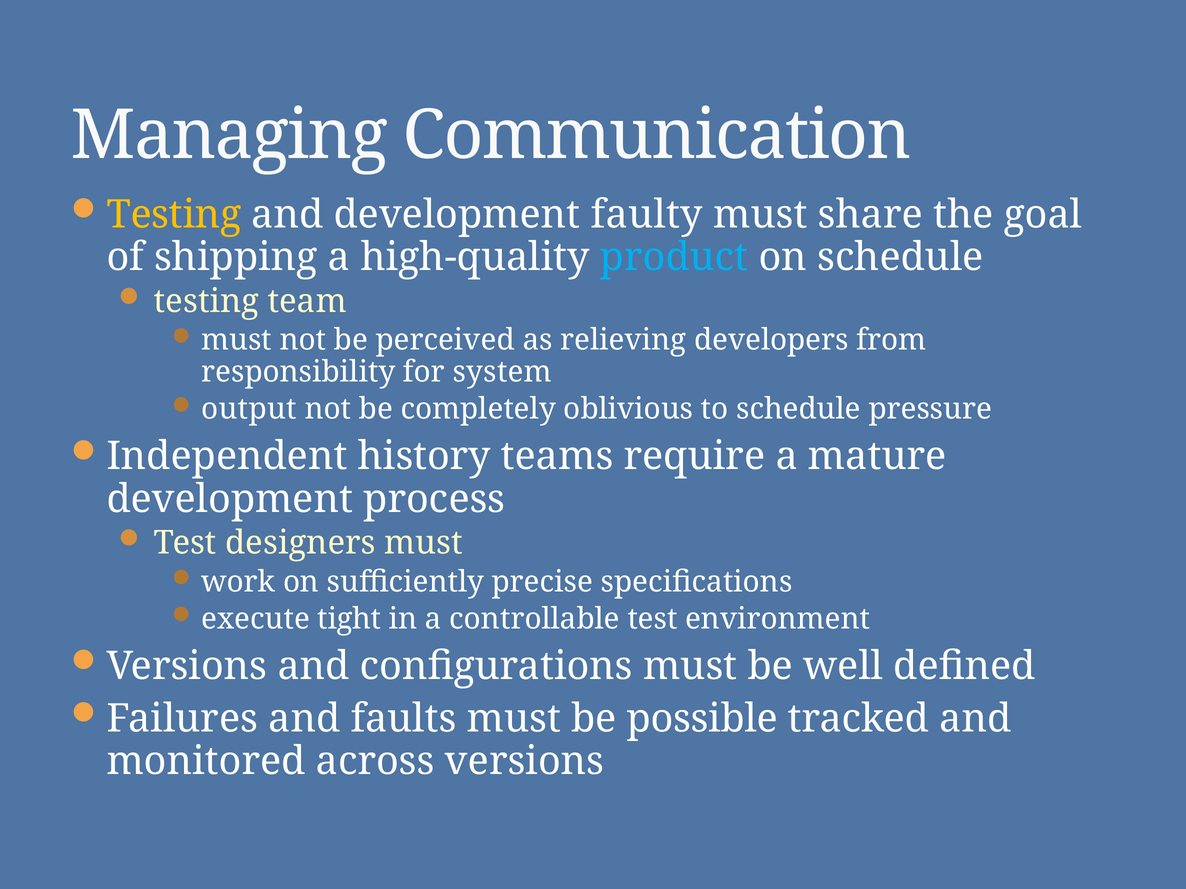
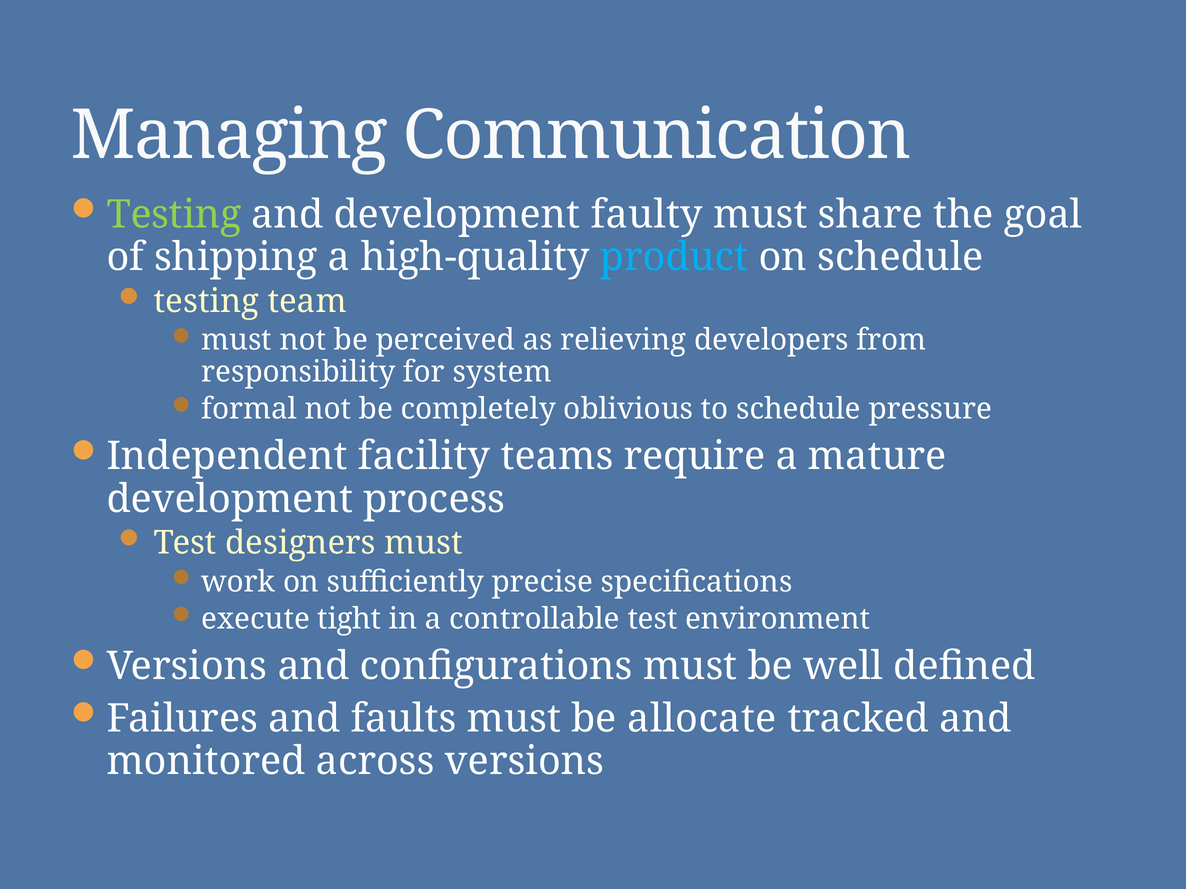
Testing colour: yellow -> light green (174, 215)
output: output -> formal (249, 409)
history: history -> facility (424, 457)
possible: possible -> allocate (702, 719)
